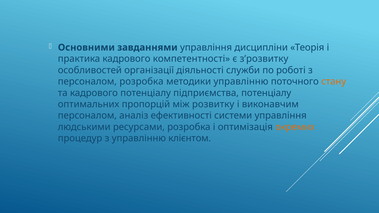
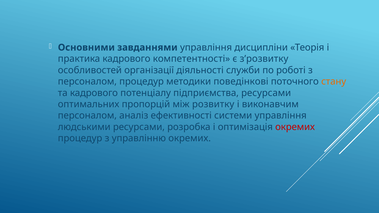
персоналом розробка: розробка -> процедур (142, 82)
методики управлінню: управлінню -> поведінкові (241, 82)
підприємства потенціалу: потенціалу -> ресурсами (266, 93)
окремих colour: orange -> red (295, 127)
управлінню клієнтом: клієнтом -> окремих (190, 138)
